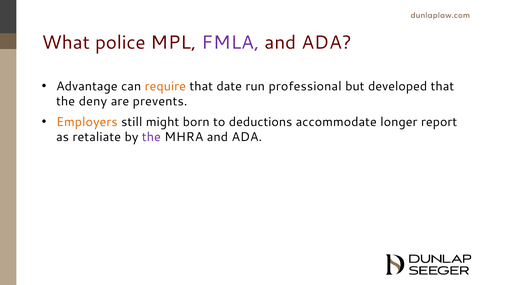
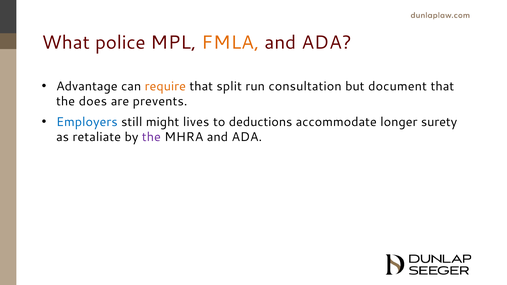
FMLA colour: purple -> orange (230, 43)
date: date -> split (229, 86)
professional: professional -> consultation (305, 86)
developed: developed -> document (398, 86)
deny: deny -> does (93, 102)
Employers colour: orange -> blue (87, 122)
born: born -> lives (196, 122)
report: report -> surety (439, 122)
